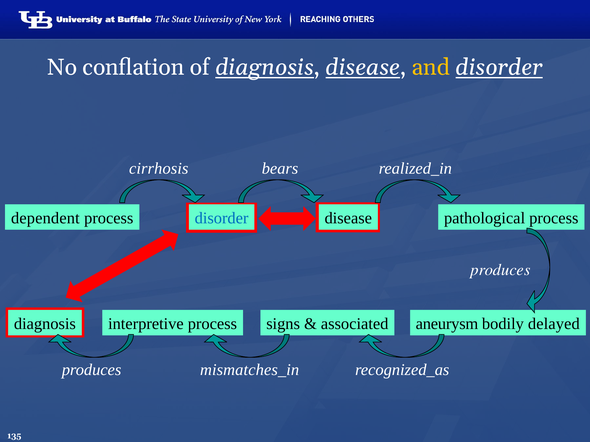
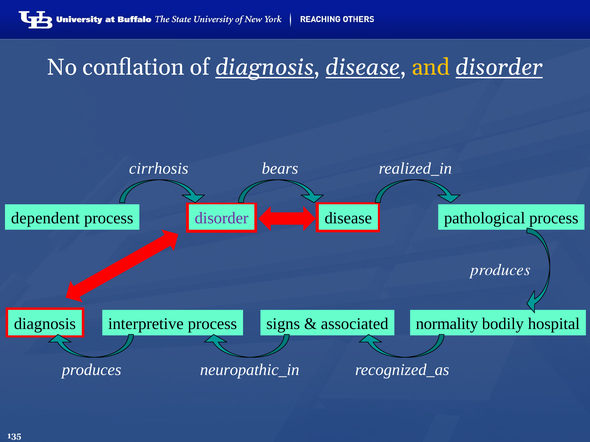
disorder colour: blue -> purple (222, 218)
aneurysm: aneurysm -> normality (447, 324)
delayed: delayed -> hospital (554, 324)
mismatches_in: mismatches_in -> neuropathic_in (250, 370)
